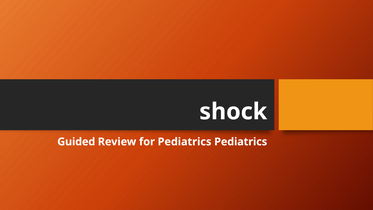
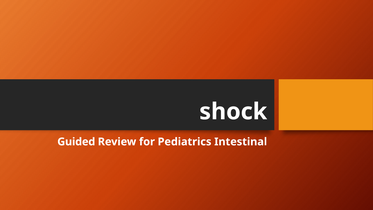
Pediatrics Pediatrics: Pediatrics -> Intestinal (241, 142)
